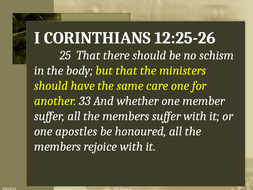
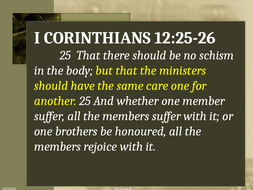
another 33: 33 -> 25 (85, 101)
apostles: apostles -> brothers (76, 131)
